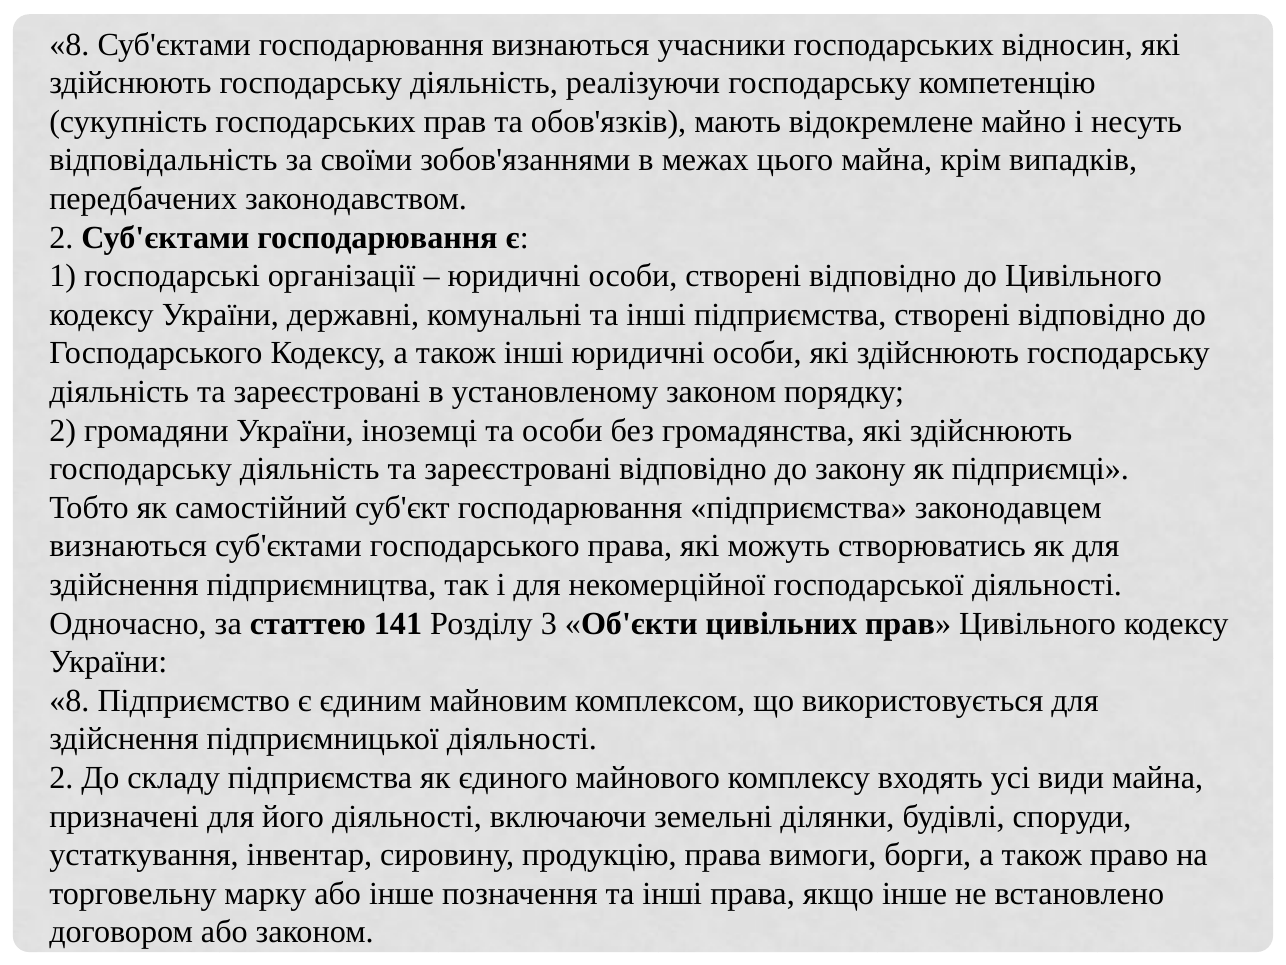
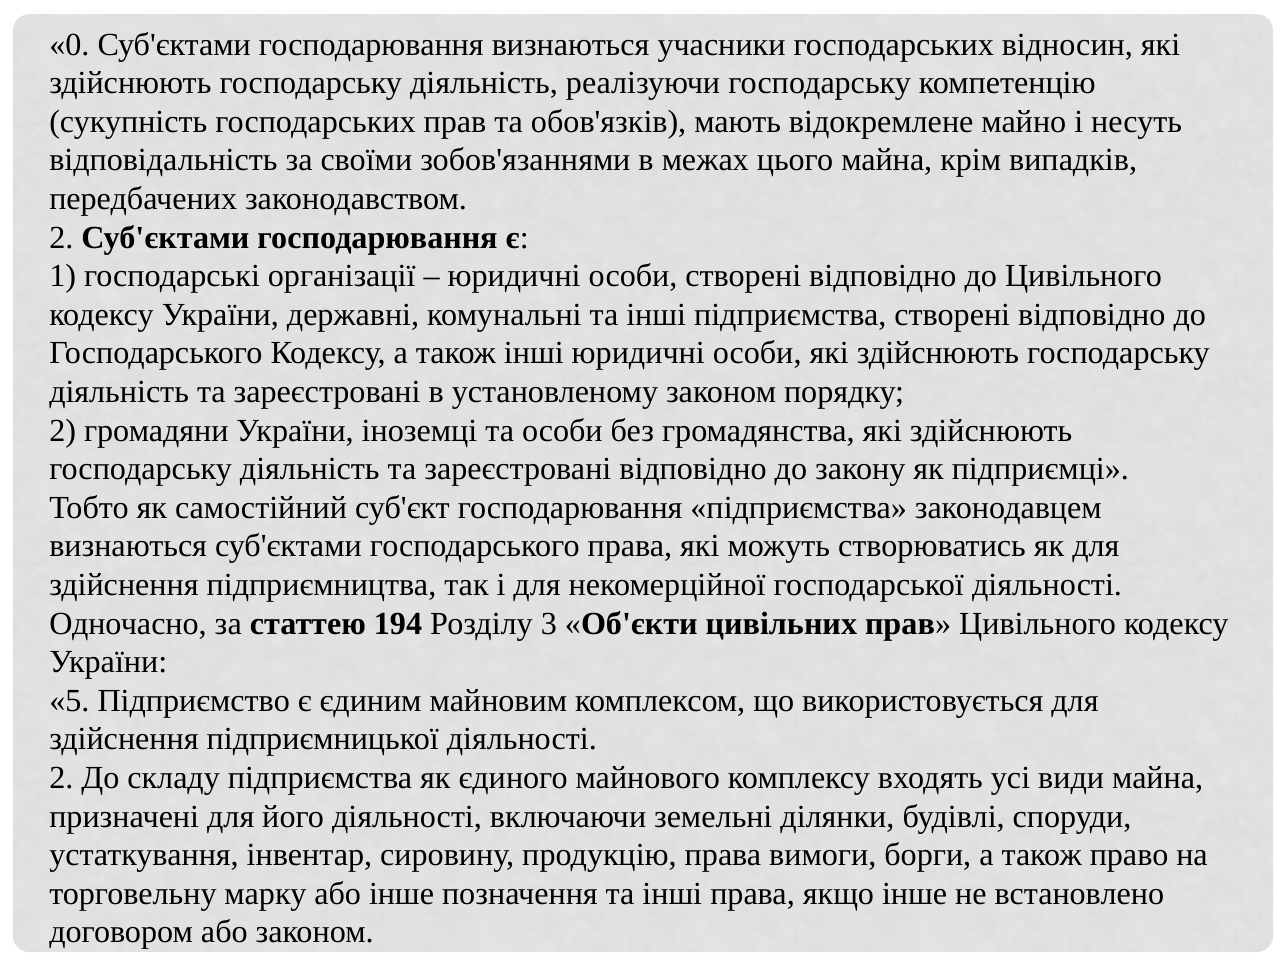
8: 8 -> 0 (69, 44)
141: 141 -> 194 (398, 623)
8: 8 -> 5 (69, 700)
